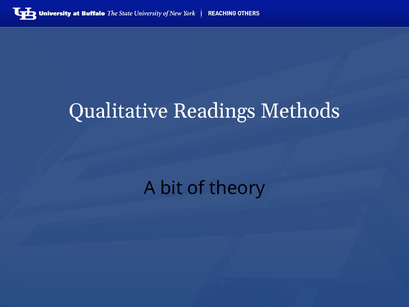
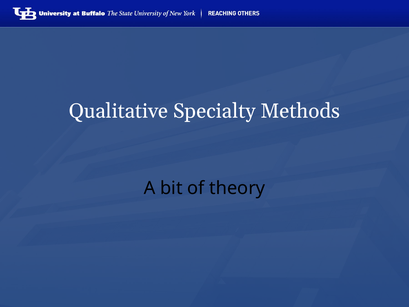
Readings: Readings -> Specialty (214, 111)
